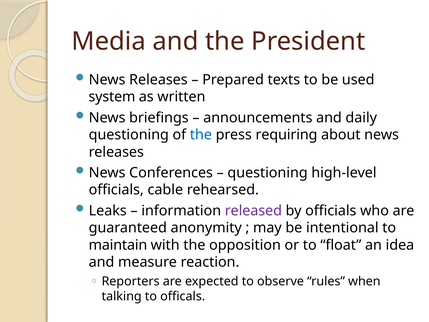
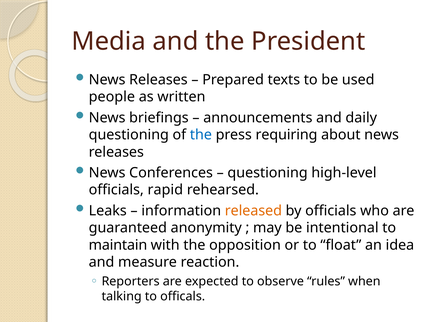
system: system -> people (112, 97)
cable: cable -> rapid (165, 190)
released colour: purple -> orange (253, 210)
